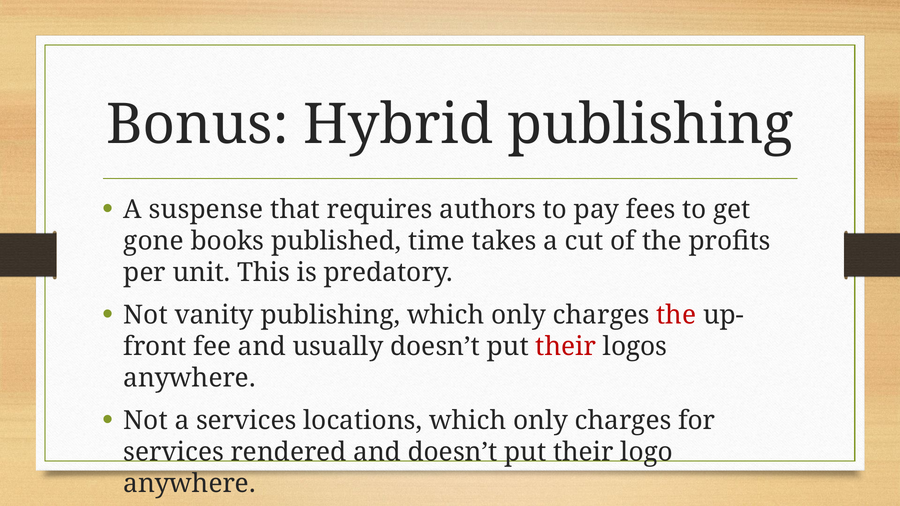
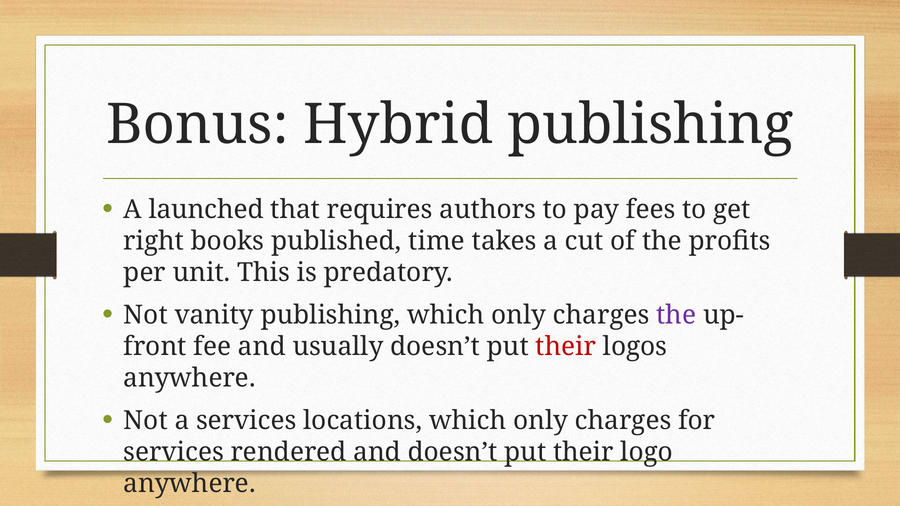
suspense: suspense -> launched (206, 210)
gone: gone -> right (154, 241)
the colour: red -> purple (676, 315)
